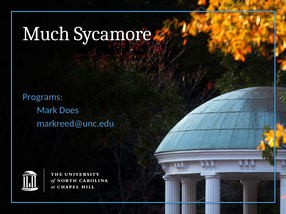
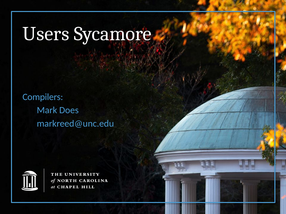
Much: Much -> Users (46, 34)
Programs: Programs -> Compilers (43, 97)
